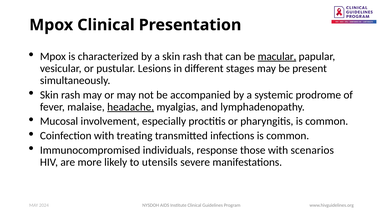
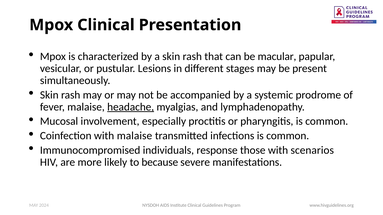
macular underline: present -> none (277, 57)
with treating: treating -> malaise (134, 136)
utensils: utensils -> because (160, 162)
